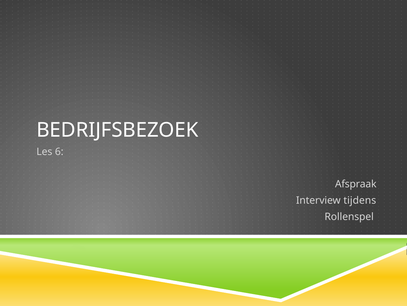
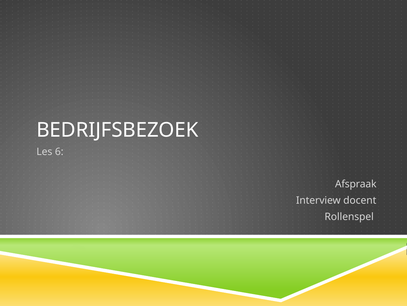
tijdens: tijdens -> docent (360, 200)
